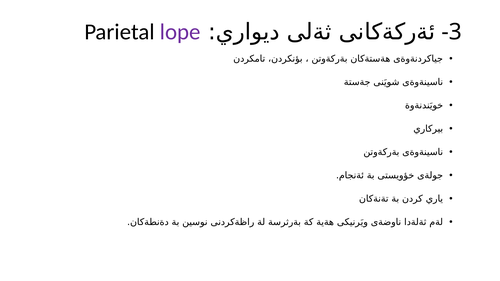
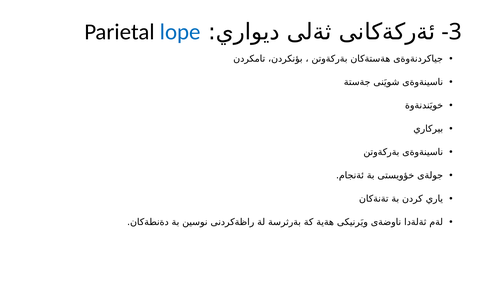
lope colour: purple -> blue (180, 32)
